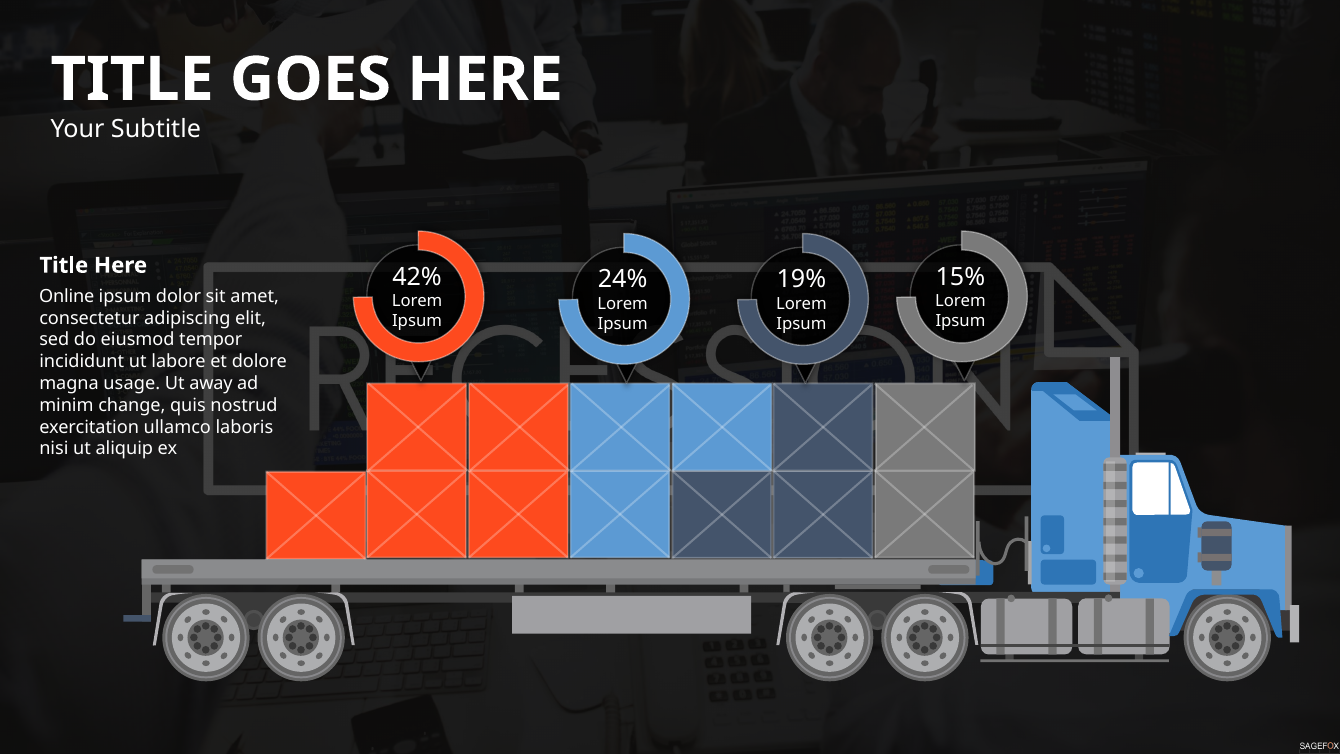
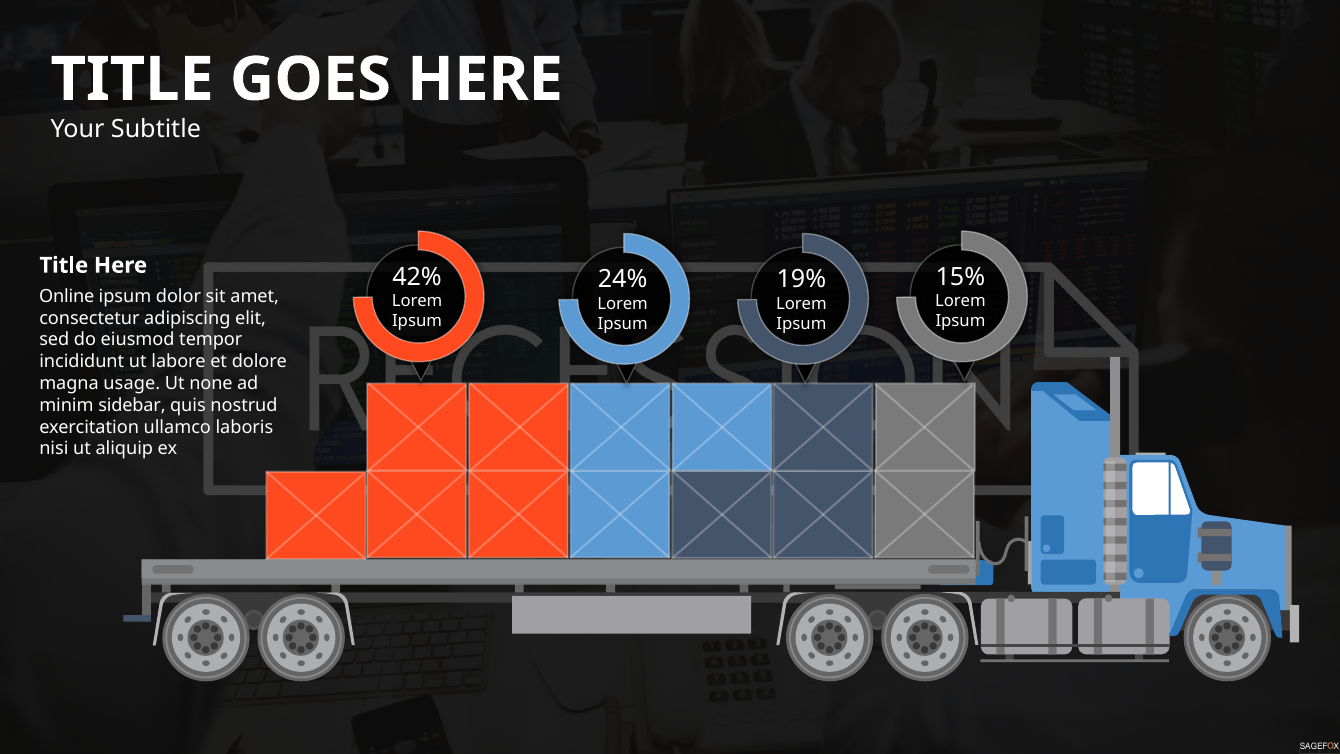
away: away -> none (211, 383)
change: change -> sidebar (132, 405)
